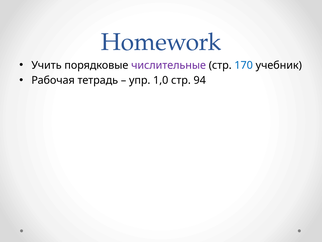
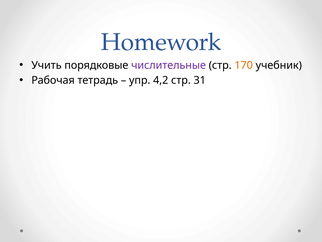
170 colour: blue -> orange (244, 65)
1,0: 1,0 -> 4,2 (161, 80)
94: 94 -> 31 (200, 80)
